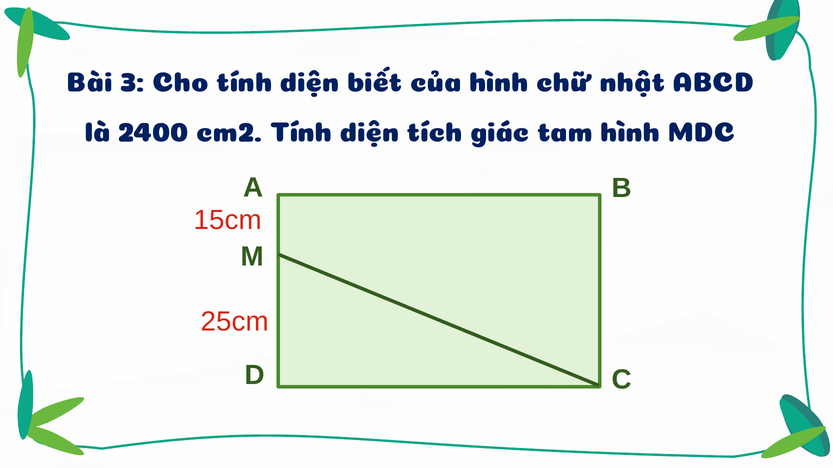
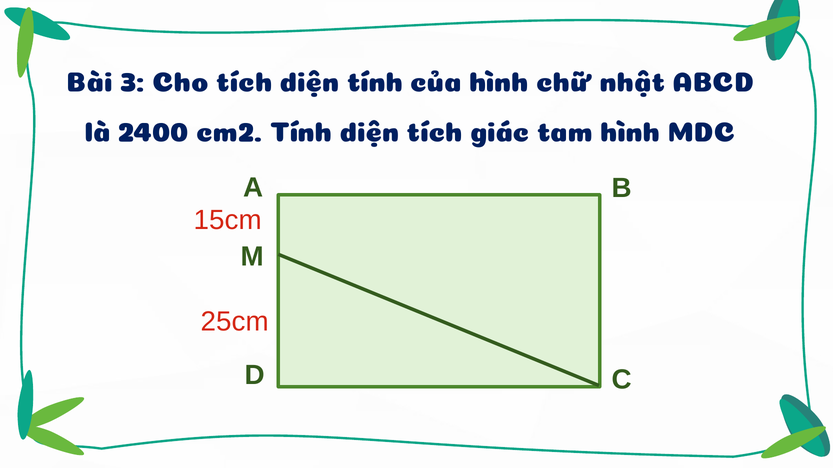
Cho tính: tính -> tích (244, 83)
diện biết: biết -> tính (375, 83)
